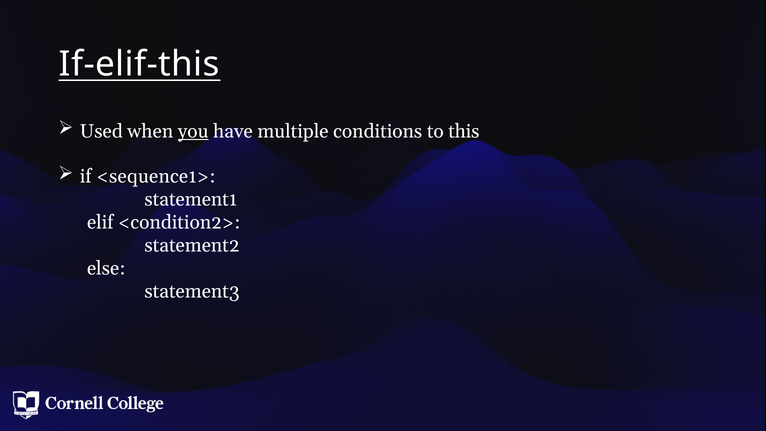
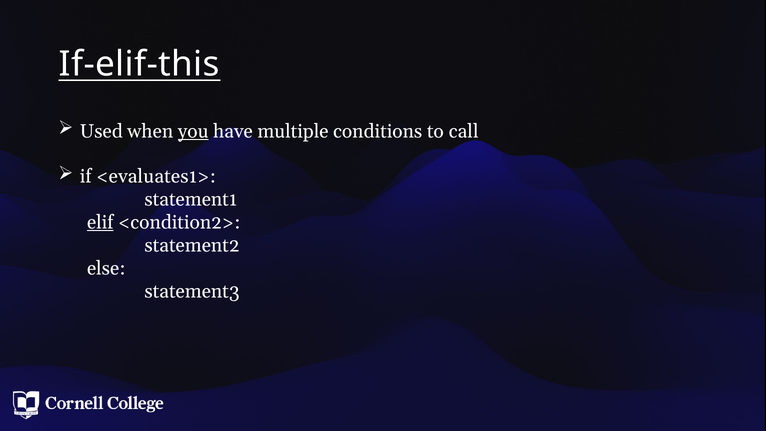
this: this -> call (464, 131)
<sequence1>: <sequence1> -> <evaluates1> (156, 176)
elif underline: none -> present (100, 222)
